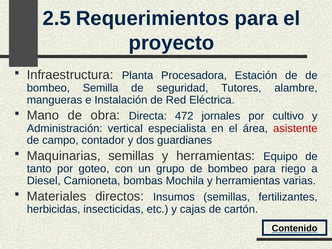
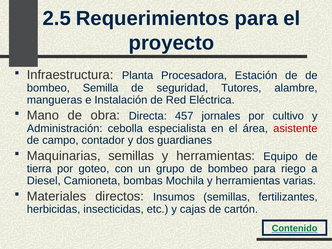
472: 472 -> 457 (184, 116)
vertical: vertical -> cebolla (125, 128)
tanto: tanto -> tierra (39, 169)
Contenido colour: black -> green (295, 228)
